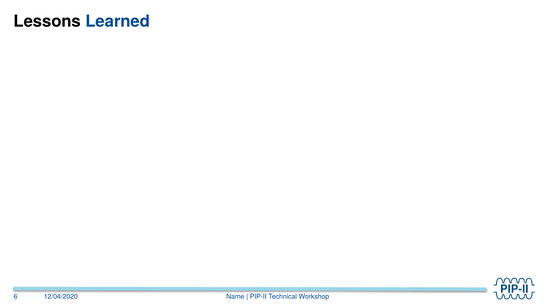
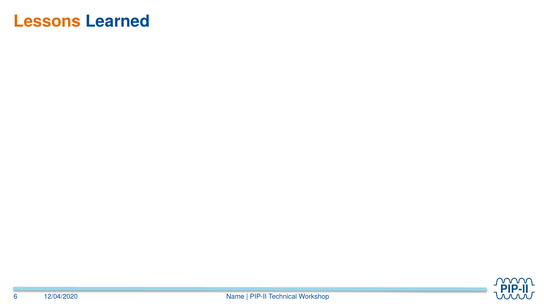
Lessons colour: black -> orange (47, 22)
